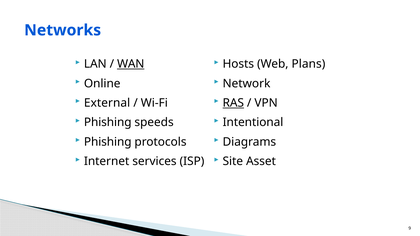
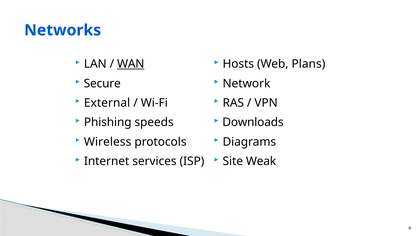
Online: Online -> Secure (102, 84)
RAS underline: present -> none (233, 103)
Intentional: Intentional -> Downloads (253, 122)
Phishing: Phishing -> Wireless (108, 142)
Asset: Asset -> Weak (261, 161)
